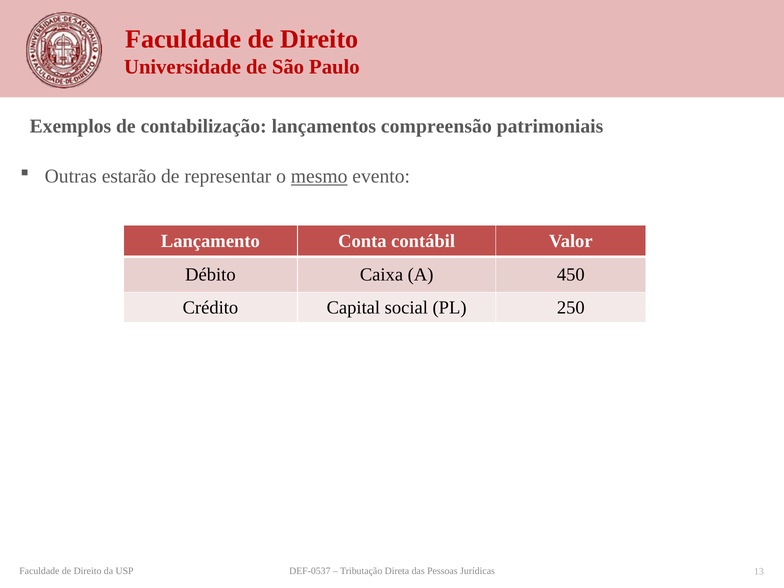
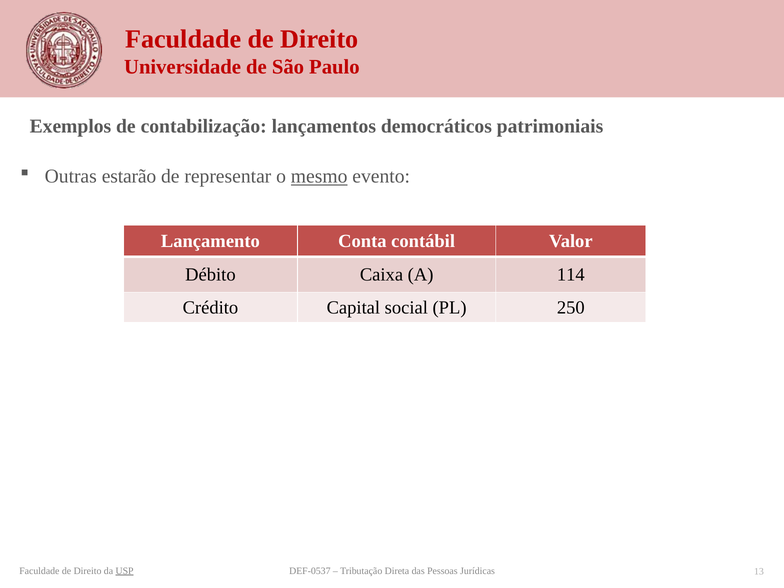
compreensão: compreensão -> democráticos (436, 126)
450: 450 -> 114 (571, 275)
USP underline: none -> present (125, 571)
